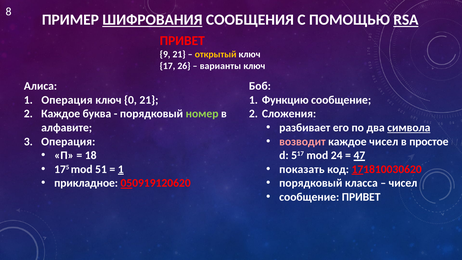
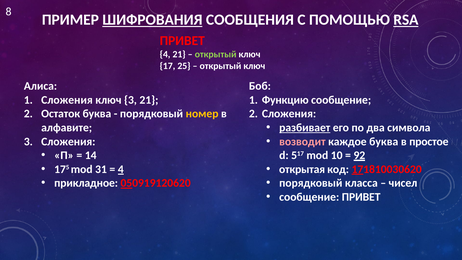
9: 9 -> 4 (165, 54)
открытый colour: yellow -> light green (216, 54)
26: 26 -> 25 (184, 66)
варианты: варианты -> открытый (220, 66)
Операция: Операция -> Сложения (67, 100)
ключ 0: 0 -> 3 (130, 100)
Каждое: Каждое -> Остаток (61, 114)
номер colour: light green -> yellow (202, 114)
разбивает underline: none -> present (305, 128)
символа underline: present -> none (409, 128)
каждое чисел: чисел -> буква (384, 141)
Операция: Операция -> Сложения (68, 141)
18: 18 -> 14 (91, 155)
24: 24 -> 10 (337, 155)
47: 47 -> 92 (359, 155)
51: 51 -> 31 (101, 169)
1: 1 -> 4 (121, 169)
показать: показать -> открытая (302, 169)
